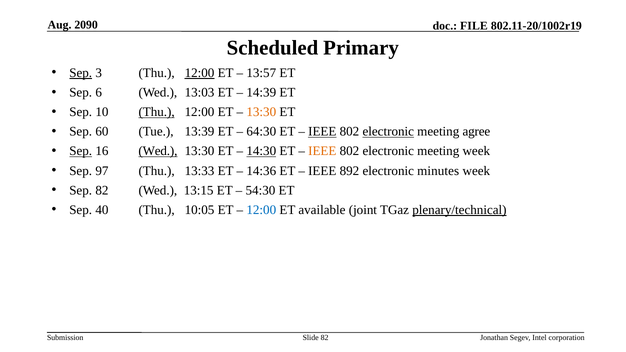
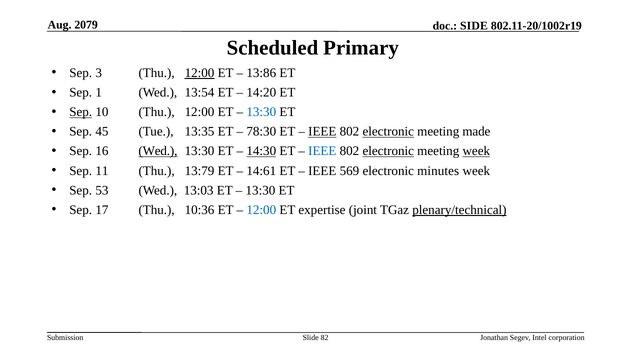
2090: 2090 -> 2079 (86, 25)
FILE: FILE -> SIDE (474, 26)
Sep underline: present -> none (81, 73)
13:57: 13:57 -> 13:86 (261, 73)
6: 6 -> 1 (99, 93)
13:03: 13:03 -> 13:54 (199, 93)
14:39: 14:39 -> 14:20 (261, 93)
Sep underline: none -> present (81, 112)
Thu underline: present -> none (157, 112)
13:30 colour: orange -> blue (261, 112)
60: 60 -> 45 (102, 132)
13:39: 13:39 -> 13:35 (199, 132)
64:30: 64:30 -> 78:30 (261, 132)
agree: agree -> made (476, 132)
Sep underline: present -> none (81, 151)
IEEE colour: orange -> blue (322, 151)
electronic underline: none -> present (388, 151)
week underline: none -> present (476, 151)
97: 97 -> 11 (102, 171)
13:33: 13:33 -> 13:79 (199, 171)
14:36: 14:36 -> 14:61 (261, 171)
892: 892 -> 569 (349, 171)
Sep 82: 82 -> 53 (102, 190)
13:15: 13:15 -> 13:03 (199, 190)
54:30: 54:30 -> 13:30 (260, 190)
40: 40 -> 17 (102, 210)
10:05: 10:05 -> 10:36 (199, 210)
available: available -> expertise (322, 210)
